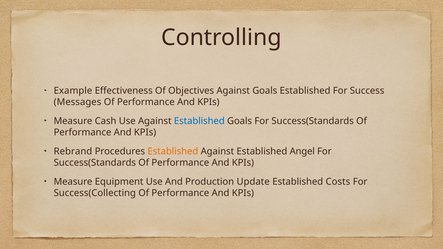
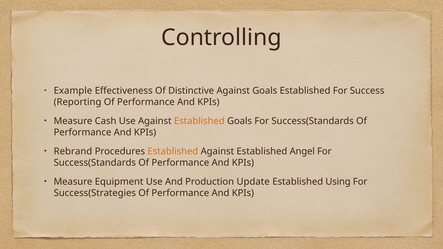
Objectives: Objectives -> Distinctive (191, 91)
Messages: Messages -> Reporting (78, 102)
Established colour: blue -> orange (199, 121)
Costs: Costs -> Using (338, 182)
Success(Collecting: Success(Collecting -> Success(Strategies (95, 193)
